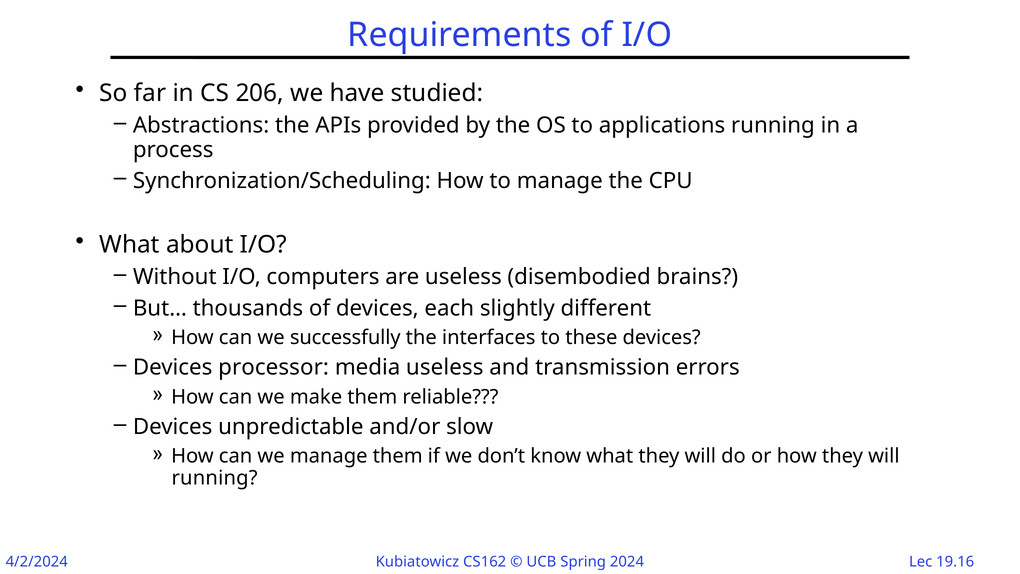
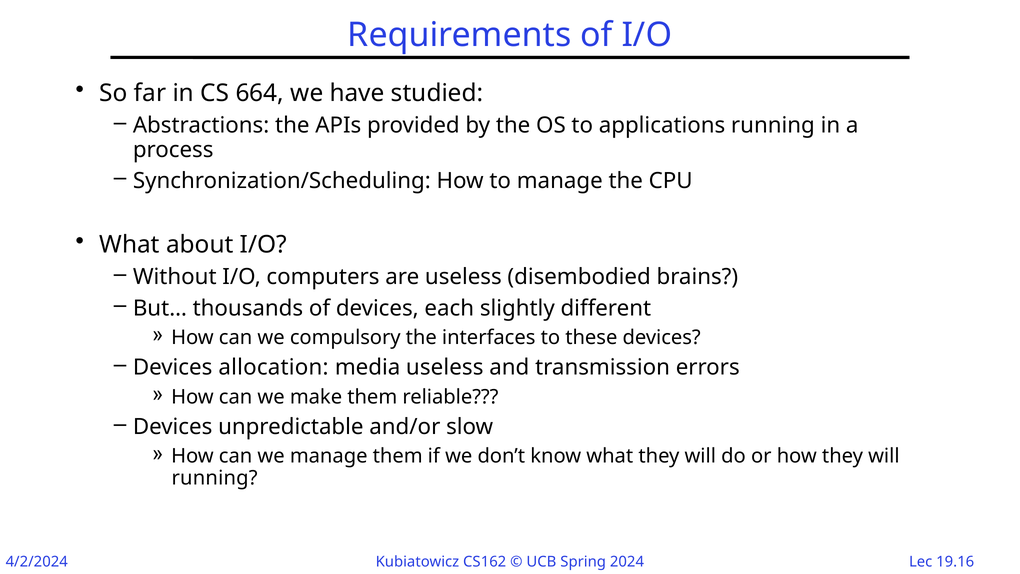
206: 206 -> 664 (260, 93)
successfully: successfully -> compulsory (345, 337)
processor: processor -> allocation (273, 367)
